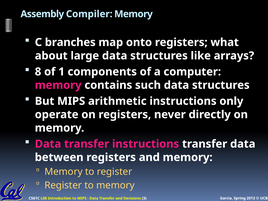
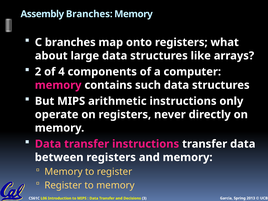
Assembly Compiler: Compiler -> Branches (89, 14)
8: 8 -> 2 (38, 72)
1: 1 -> 4 (61, 72)
